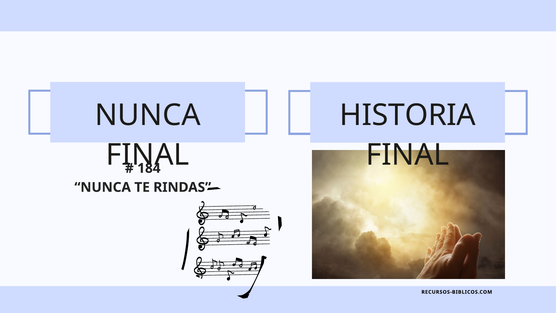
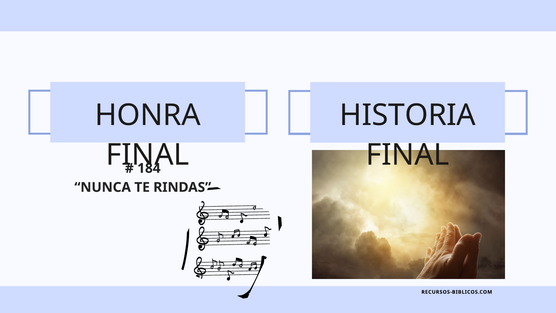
NUNCA: NUNCA -> HONRA (148, 115)
